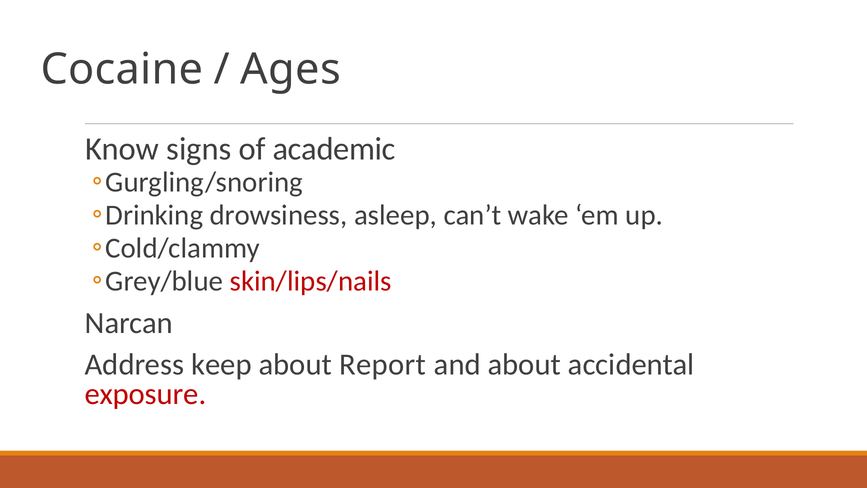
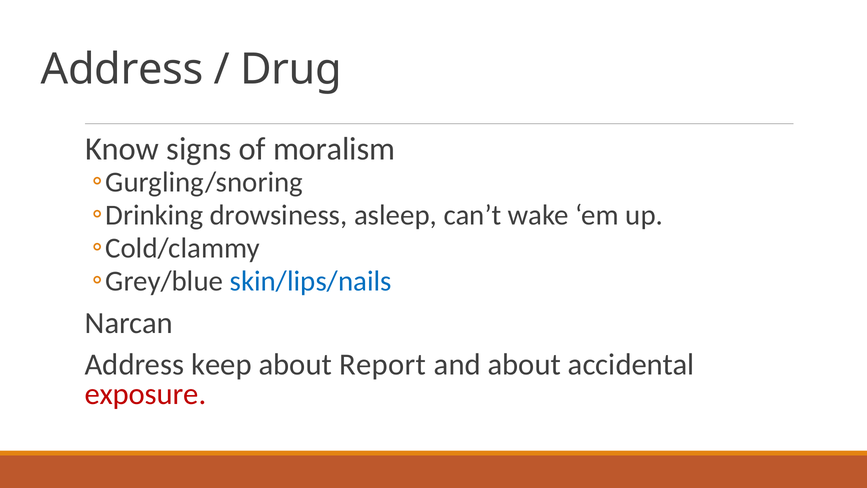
Cocaine: Cocaine -> Address (122, 69)
Ages: Ages -> Drug (291, 69)
academic: academic -> moralism (334, 149)
skin/lips/nails colour: red -> blue (311, 281)
